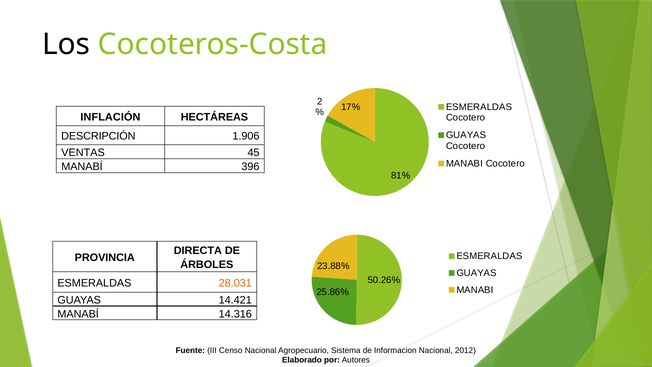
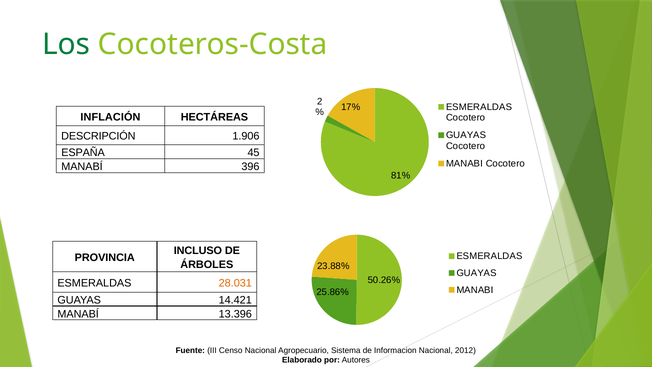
Los colour: black -> green (66, 44)
VENTAS: VENTAS -> ESPAÑA (83, 153)
DIRECTA: DIRECTA -> INCLUSO (198, 251)
14.316: 14.316 -> 13.396 (235, 314)
